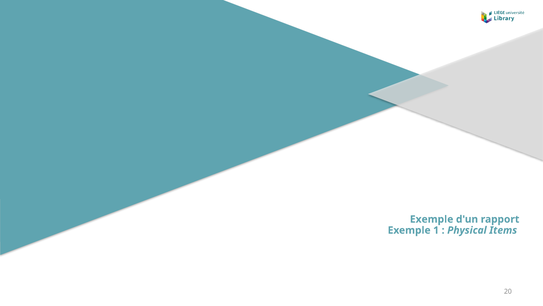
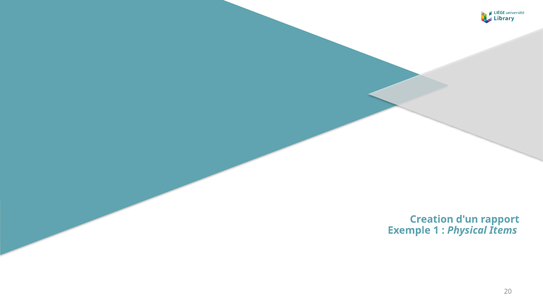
Exemple: Exemple -> Creation (432, 219)
